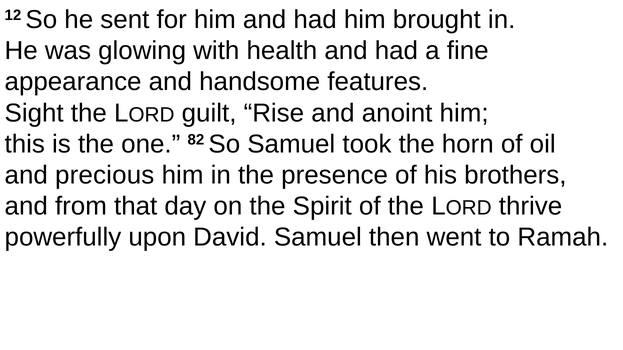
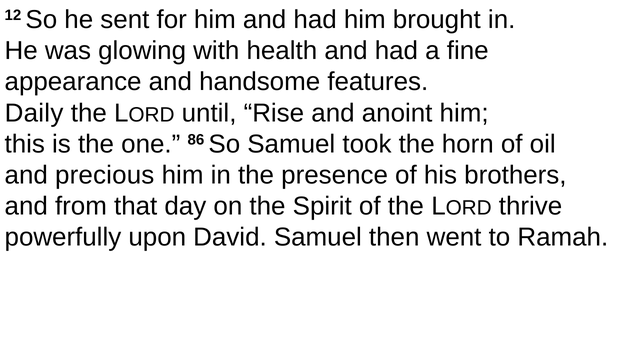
Sight: Sight -> Daily (34, 113)
guilt: guilt -> until (209, 113)
82: 82 -> 86 (196, 140)
